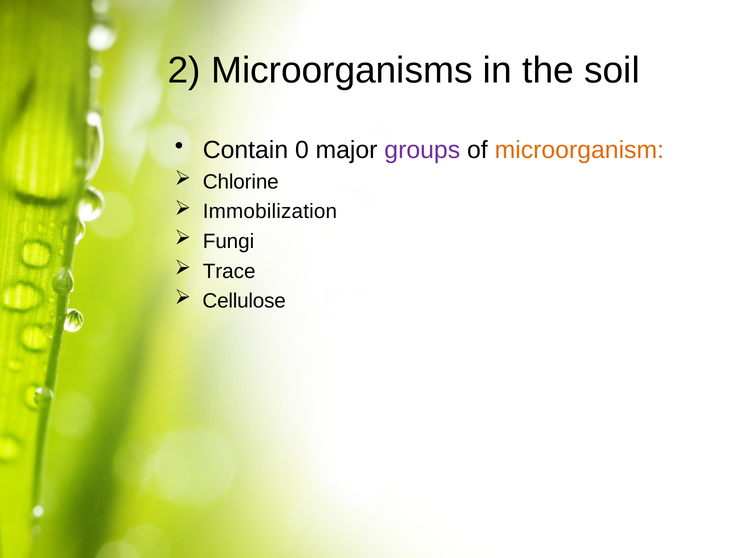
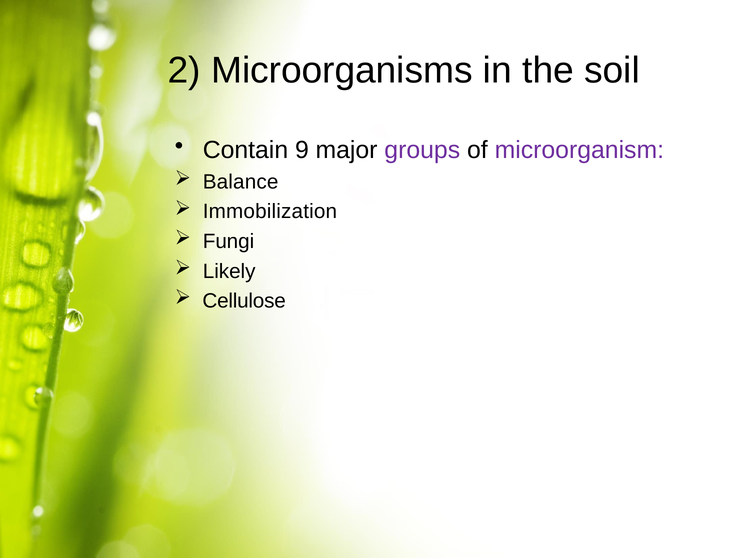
0: 0 -> 9 (302, 150)
microorganism colour: orange -> purple (579, 150)
Chlorine: Chlorine -> Balance (241, 182)
Trace: Trace -> Likely (229, 271)
